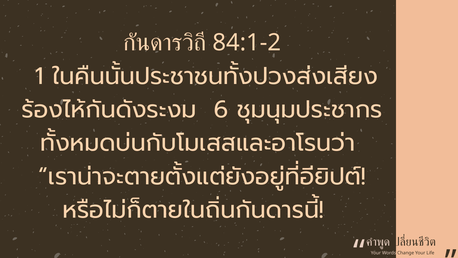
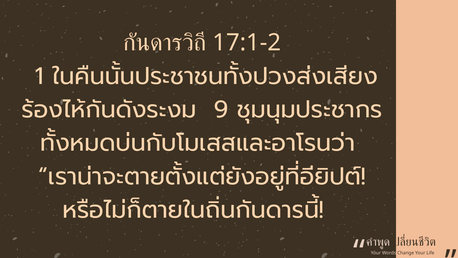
84:1-2: 84:1-2 -> 17:1-2 (247, 43)
6: 6 -> 9 (221, 109)
